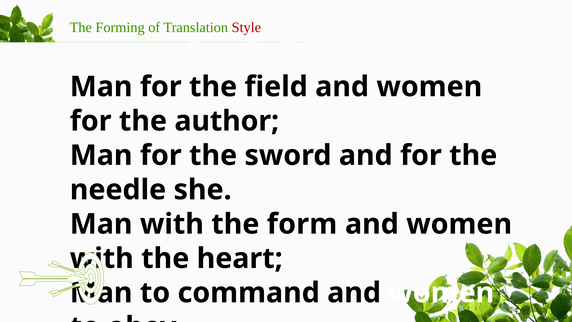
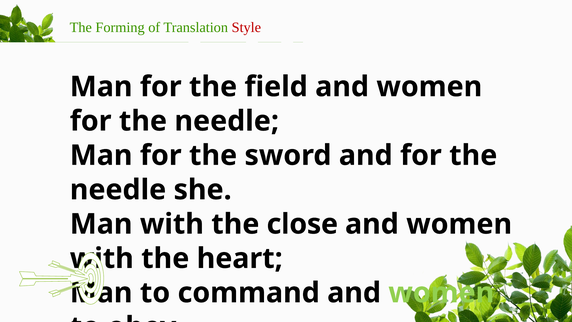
author: author -> needle (227, 121)
form: form -> close (302, 224)
women colour: white -> light green (441, 293)
